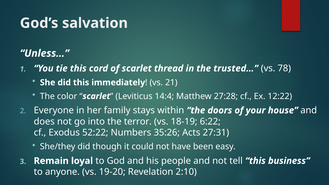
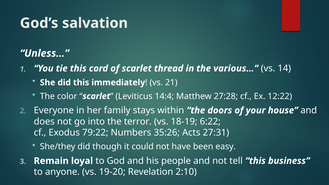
trusted…: trusted… -> various… (236, 68)
78: 78 -> 14 (284, 68)
52:22: 52:22 -> 79:22 (95, 133)
